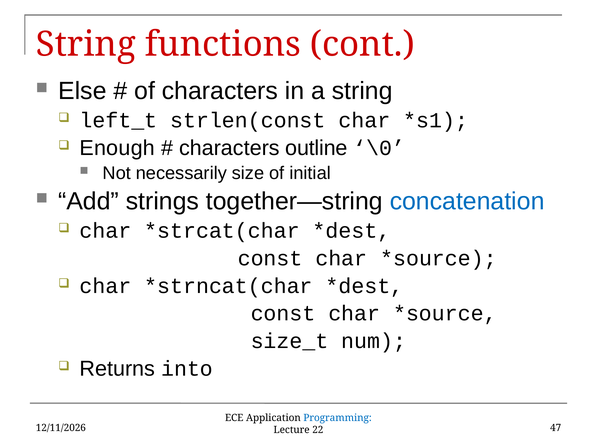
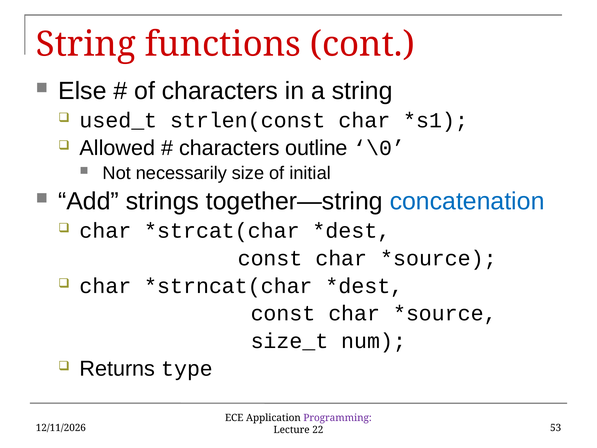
left_t: left_t -> used_t (118, 120)
Enough: Enough -> Allowed (117, 148)
into: into -> type (187, 368)
Programming colour: blue -> purple (338, 418)
47: 47 -> 53 (556, 428)
